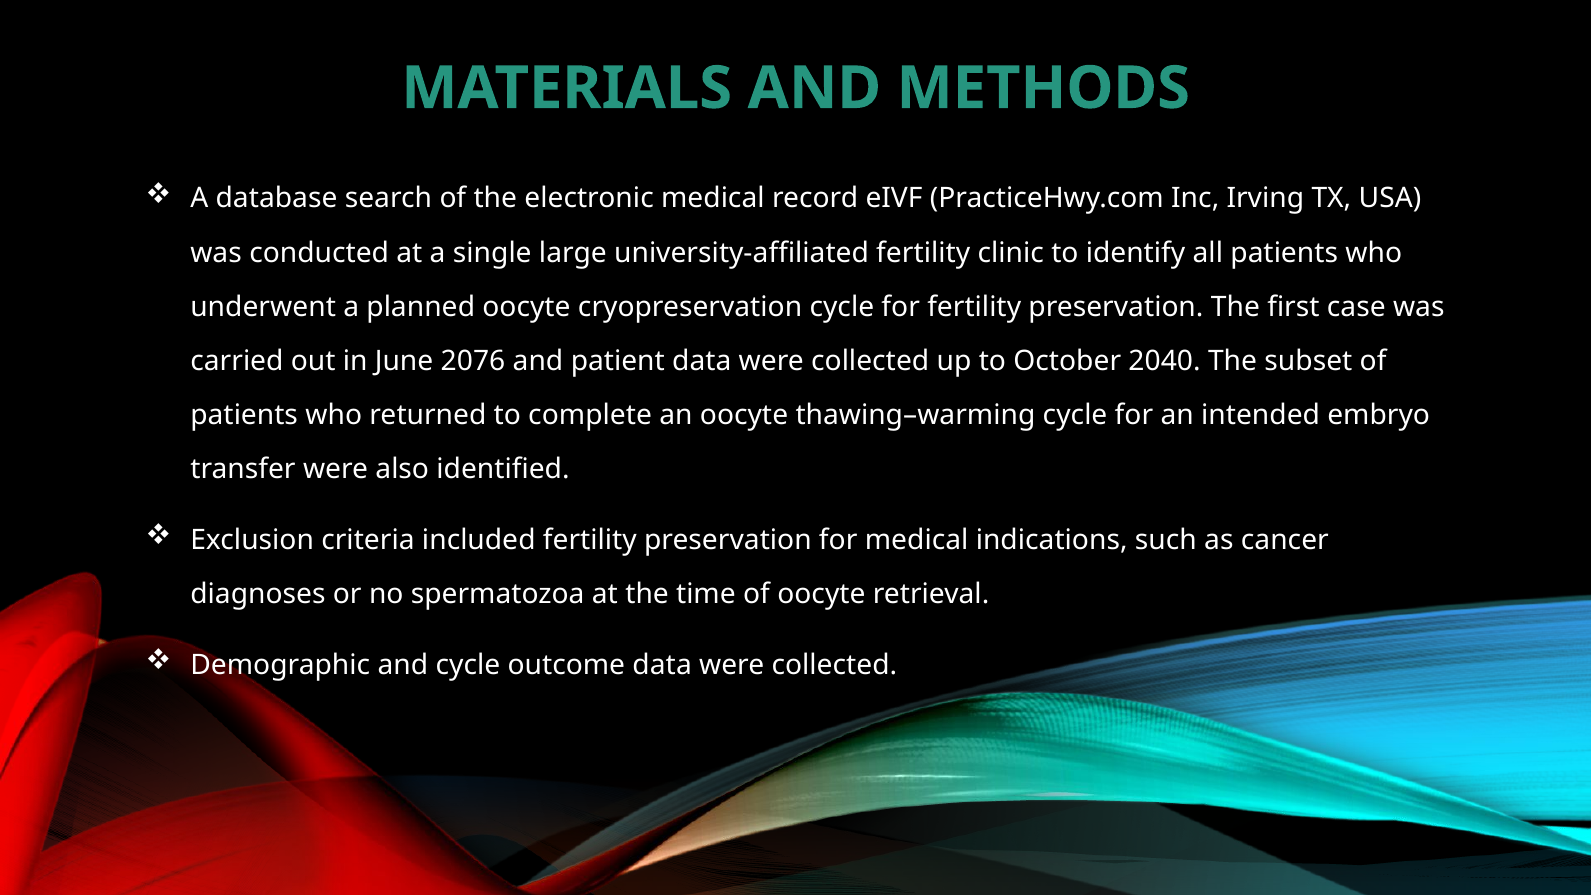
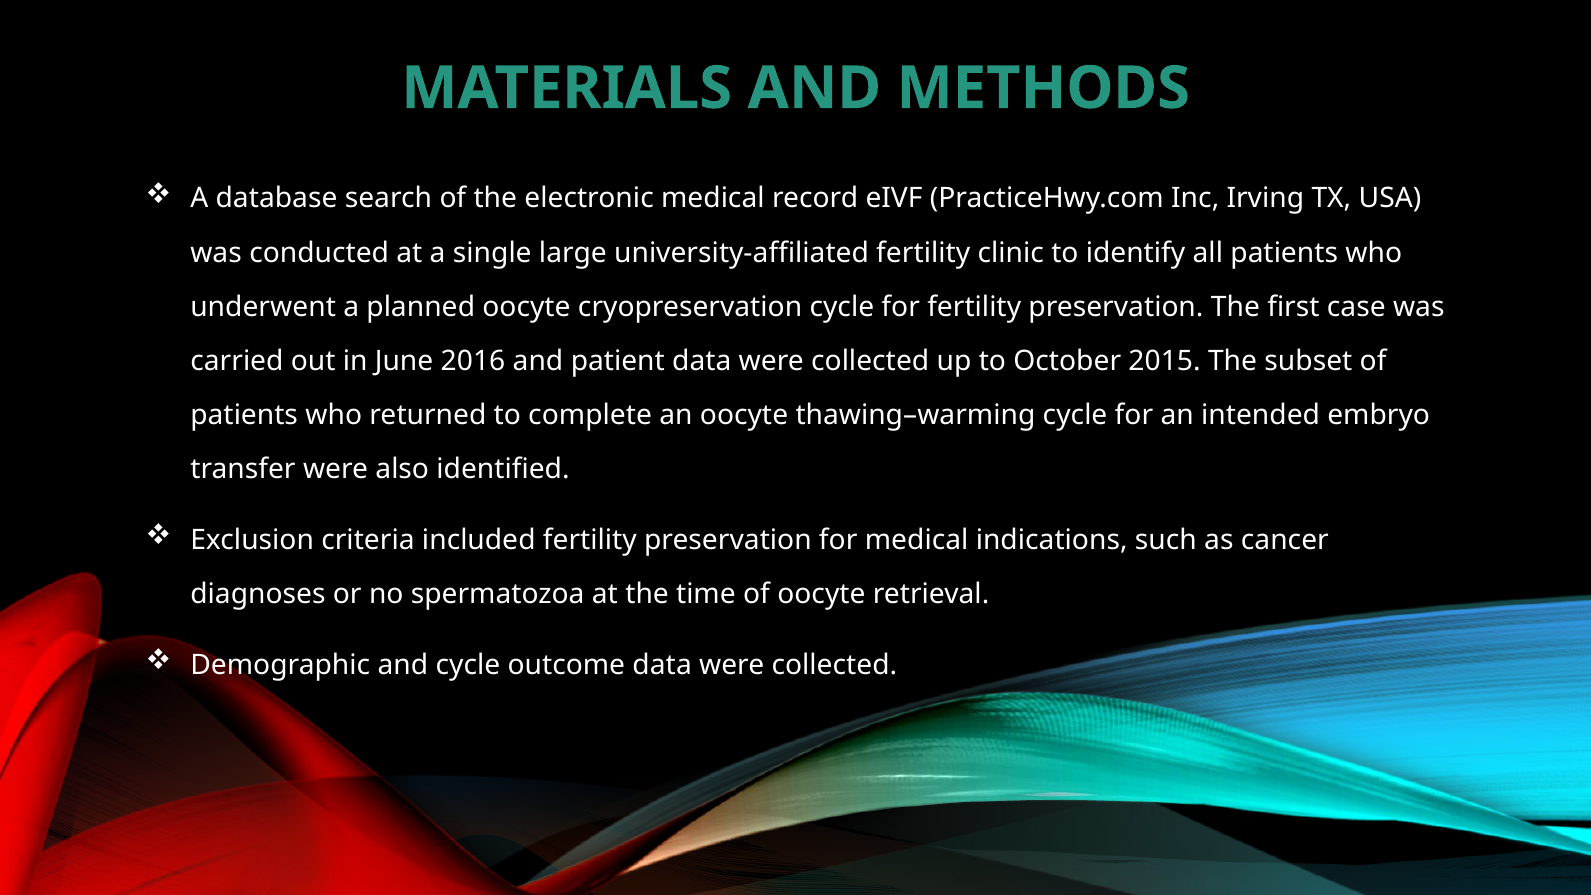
2076: 2076 -> 2016 (473, 361)
2040: 2040 -> 2015 (1165, 361)
